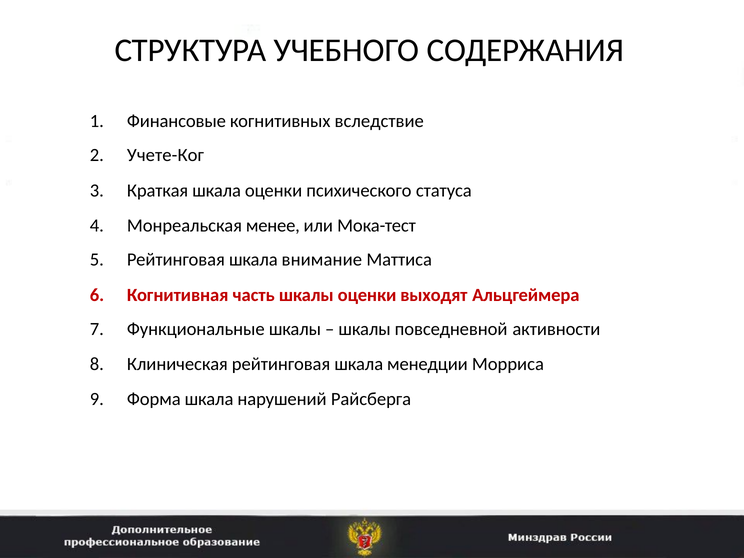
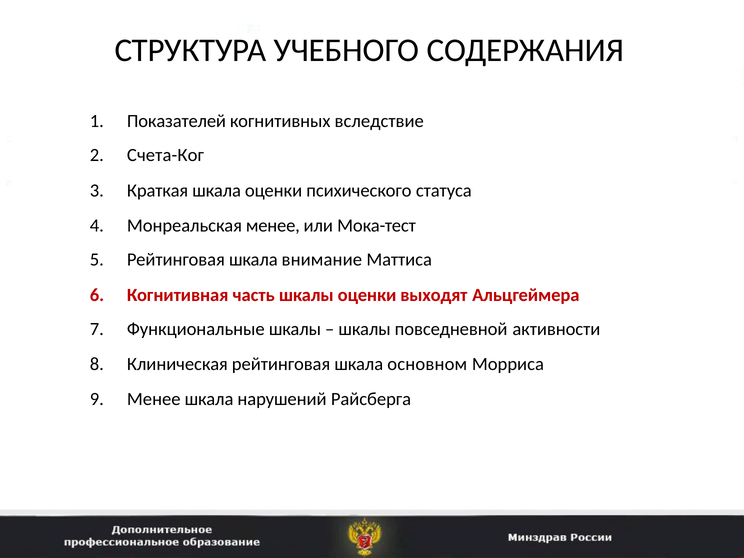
Финансовые: Финансовые -> Показателей (176, 121)
Учете-Ког: Учете-Ког -> Счета-Ког (165, 155)
менедции: менедции -> основном (427, 364)
Форма: Форма -> Менее (154, 399)
